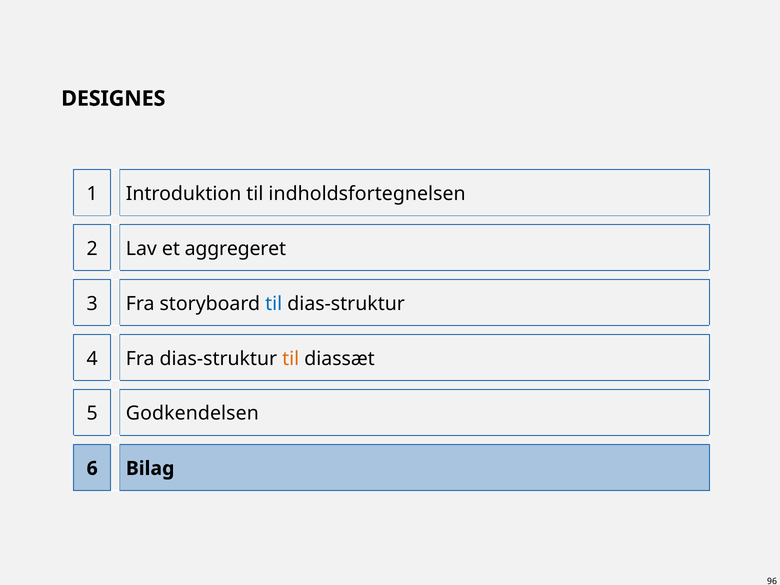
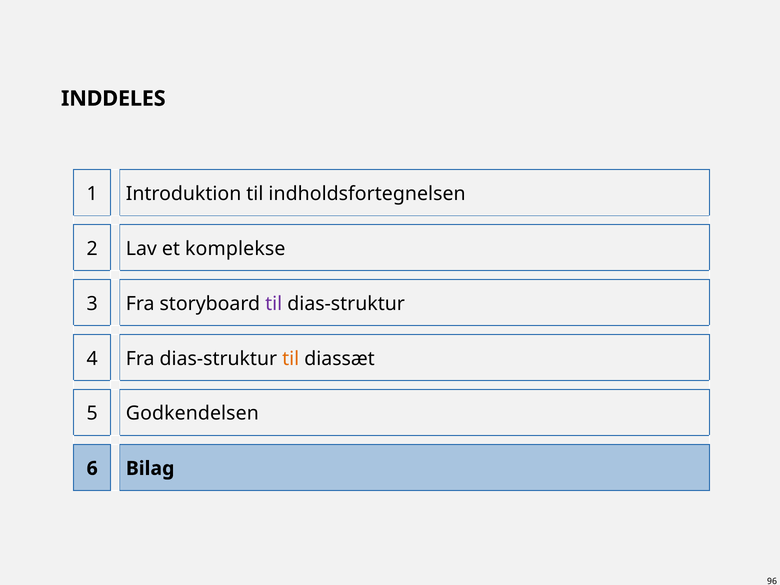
DESIGNES: DESIGNES -> INDDELES (113, 99)
aggregeret: aggregeret -> komplekse (235, 249)
til colour: blue -> purple (274, 304)
